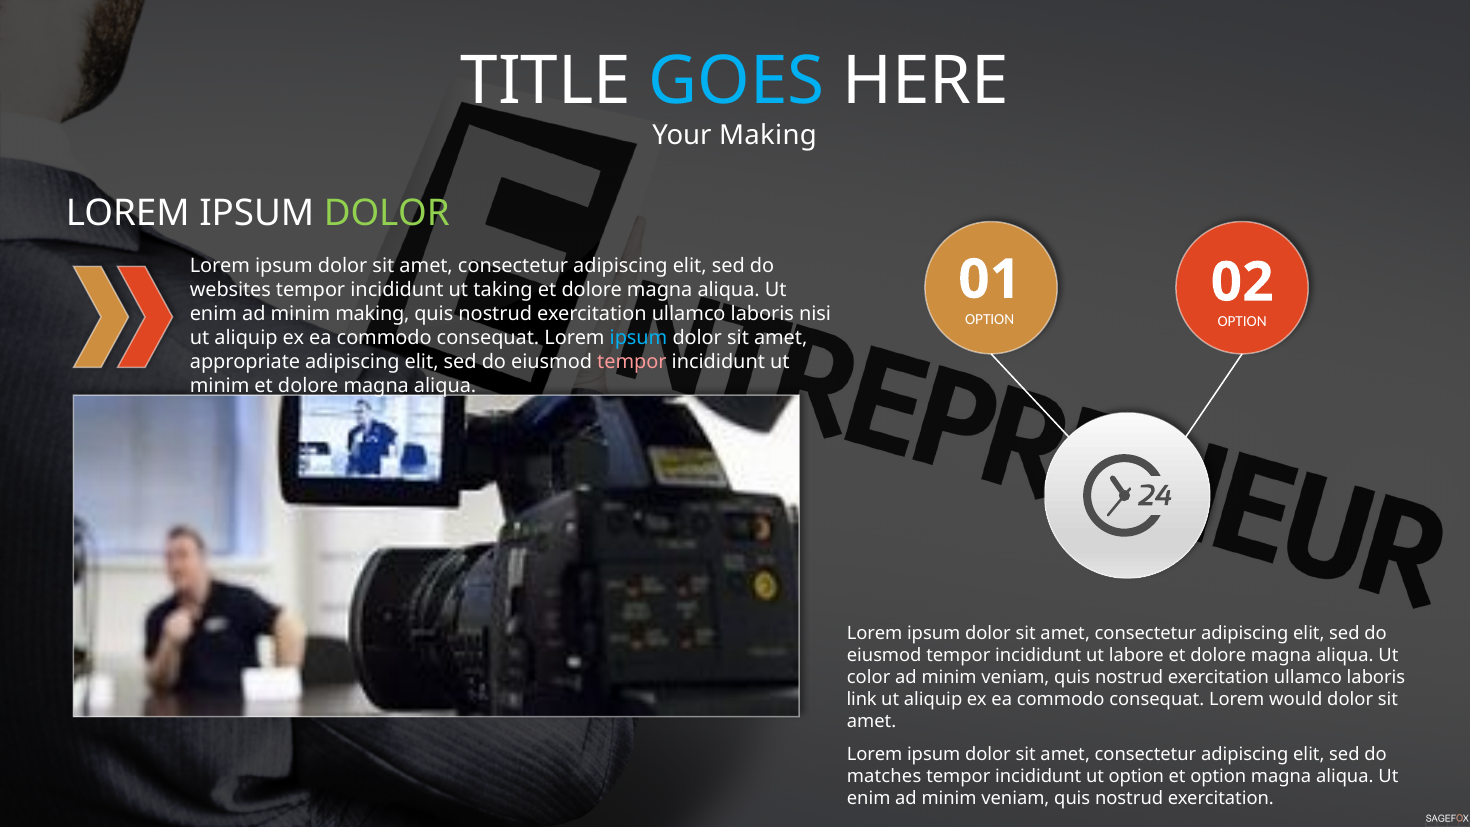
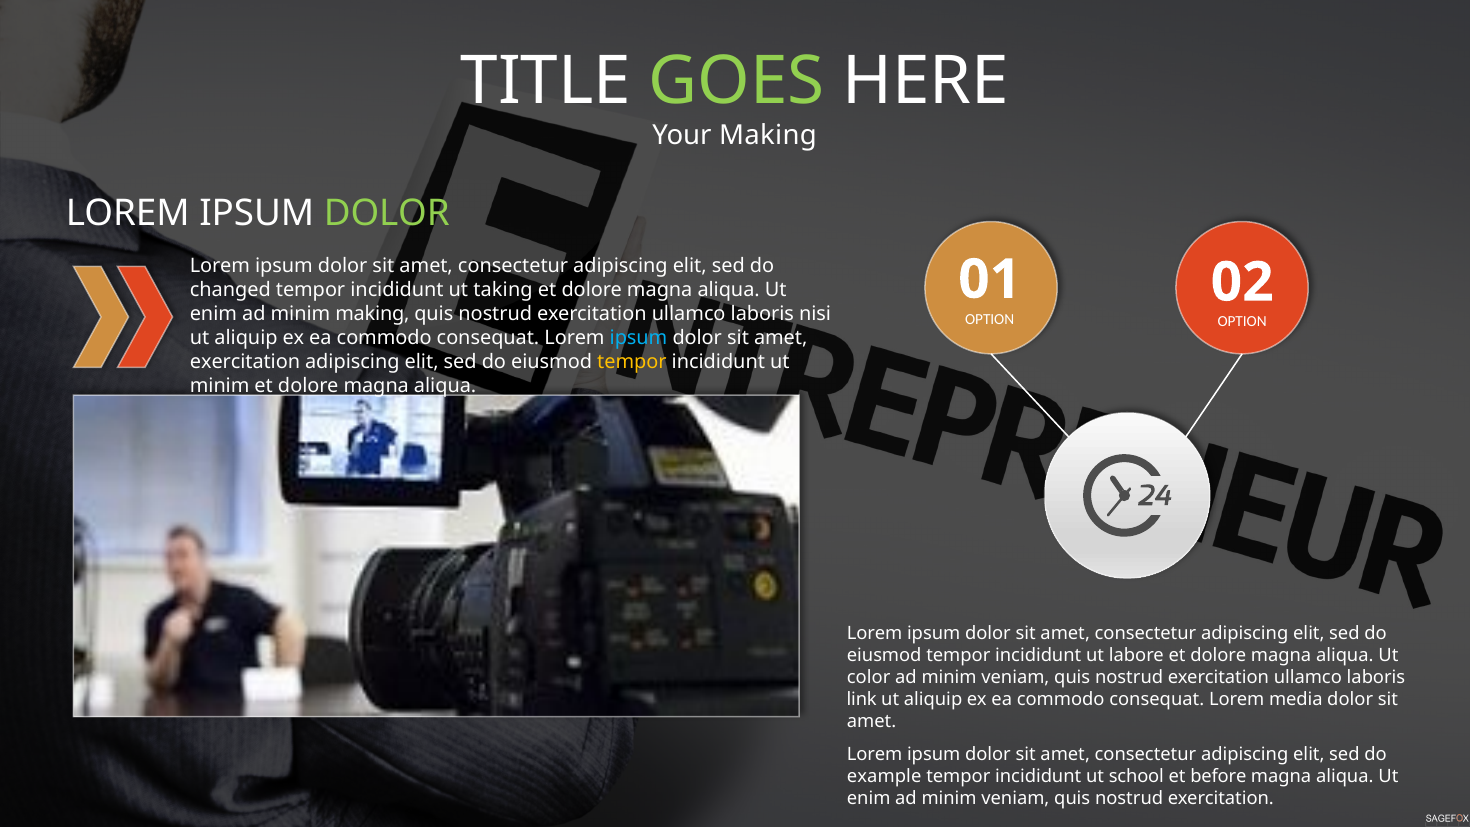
GOES colour: light blue -> light green (737, 82)
websites: websites -> changed (230, 290)
appropriate: appropriate -> exercitation (245, 362)
tempor colour: pink -> yellow (632, 362)
would: would -> media (1296, 700)
matches: matches -> example (884, 776)
ut option: option -> school (1136, 776)
et option: option -> before (1218, 776)
